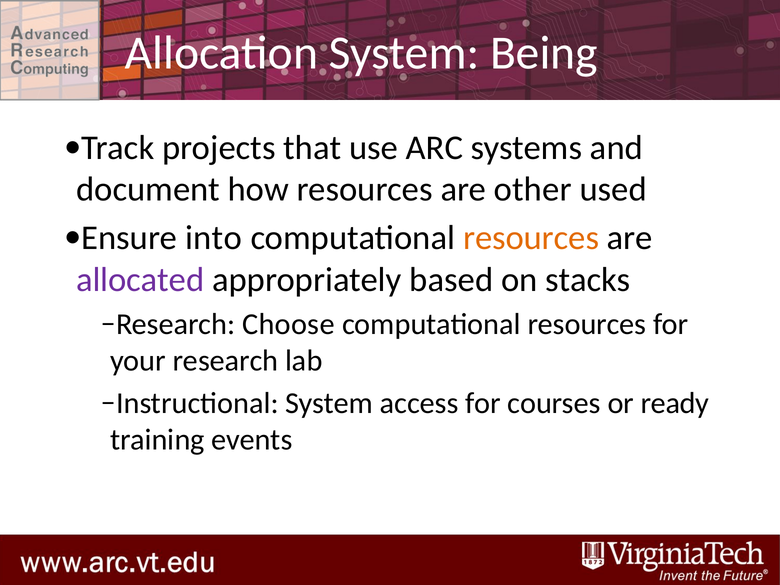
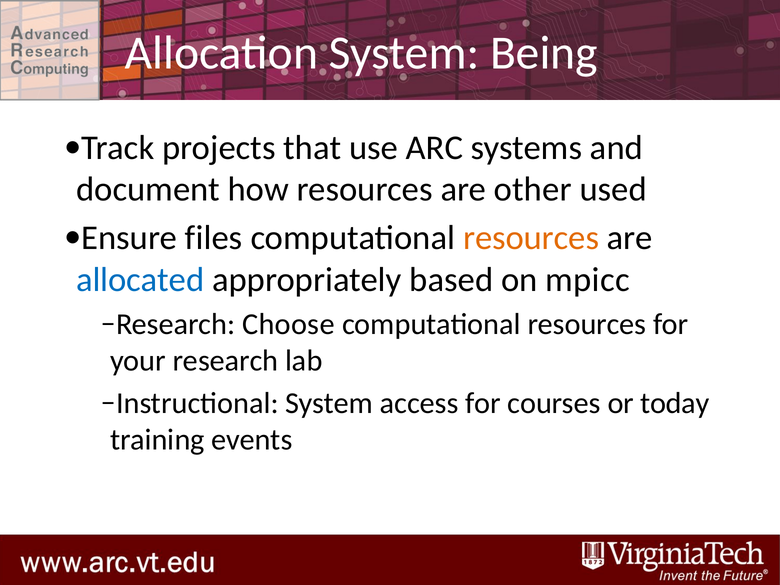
into: into -> files (214, 238)
allocated colour: purple -> blue (140, 280)
stacks: stacks -> mpicc (588, 280)
ready: ready -> today (675, 403)
